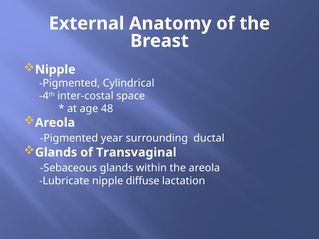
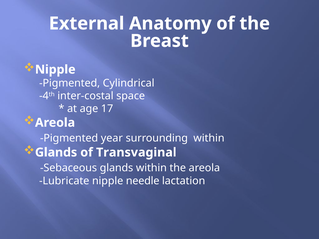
48: 48 -> 17 (107, 109)
surrounding ductal: ductal -> within (209, 138)
diffuse: diffuse -> needle (143, 181)
